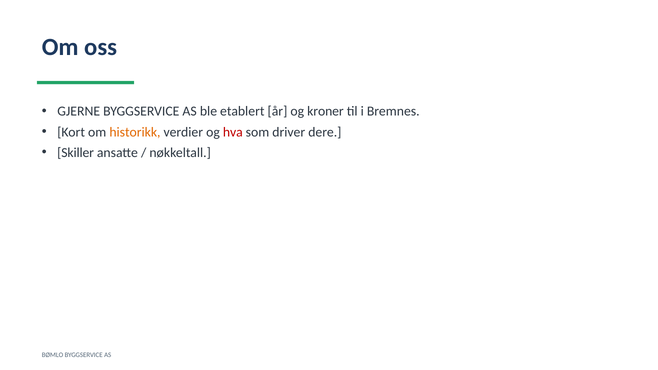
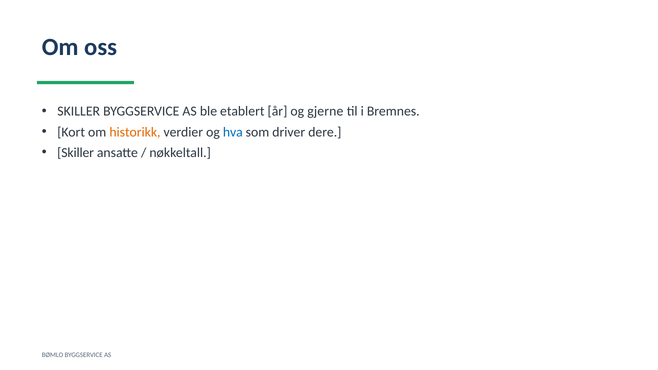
GJERNE: GJERNE -> SKILLER (79, 111)
kroner: kroner -> gjerne (325, 111)
hva colour: red -> blue (233, 132)
